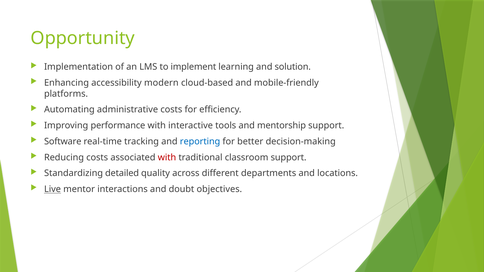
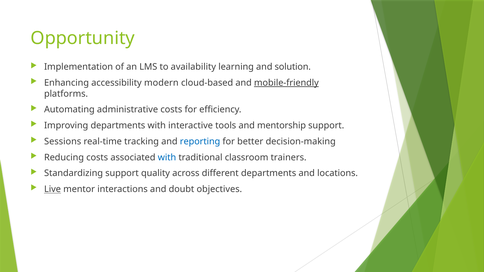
implement: implement -> availability (193, 67)
mobile-friendly underline: none -> present (286, 83)
Improving performance: performance -> departments (118, 126)
Software: Software -> Sessions (63, 142)
with colour: red -> blue (167, 158)
classroom support: support -> trainers (289, 158)
Standardizing detailed: detailed -> support (122, 173)
